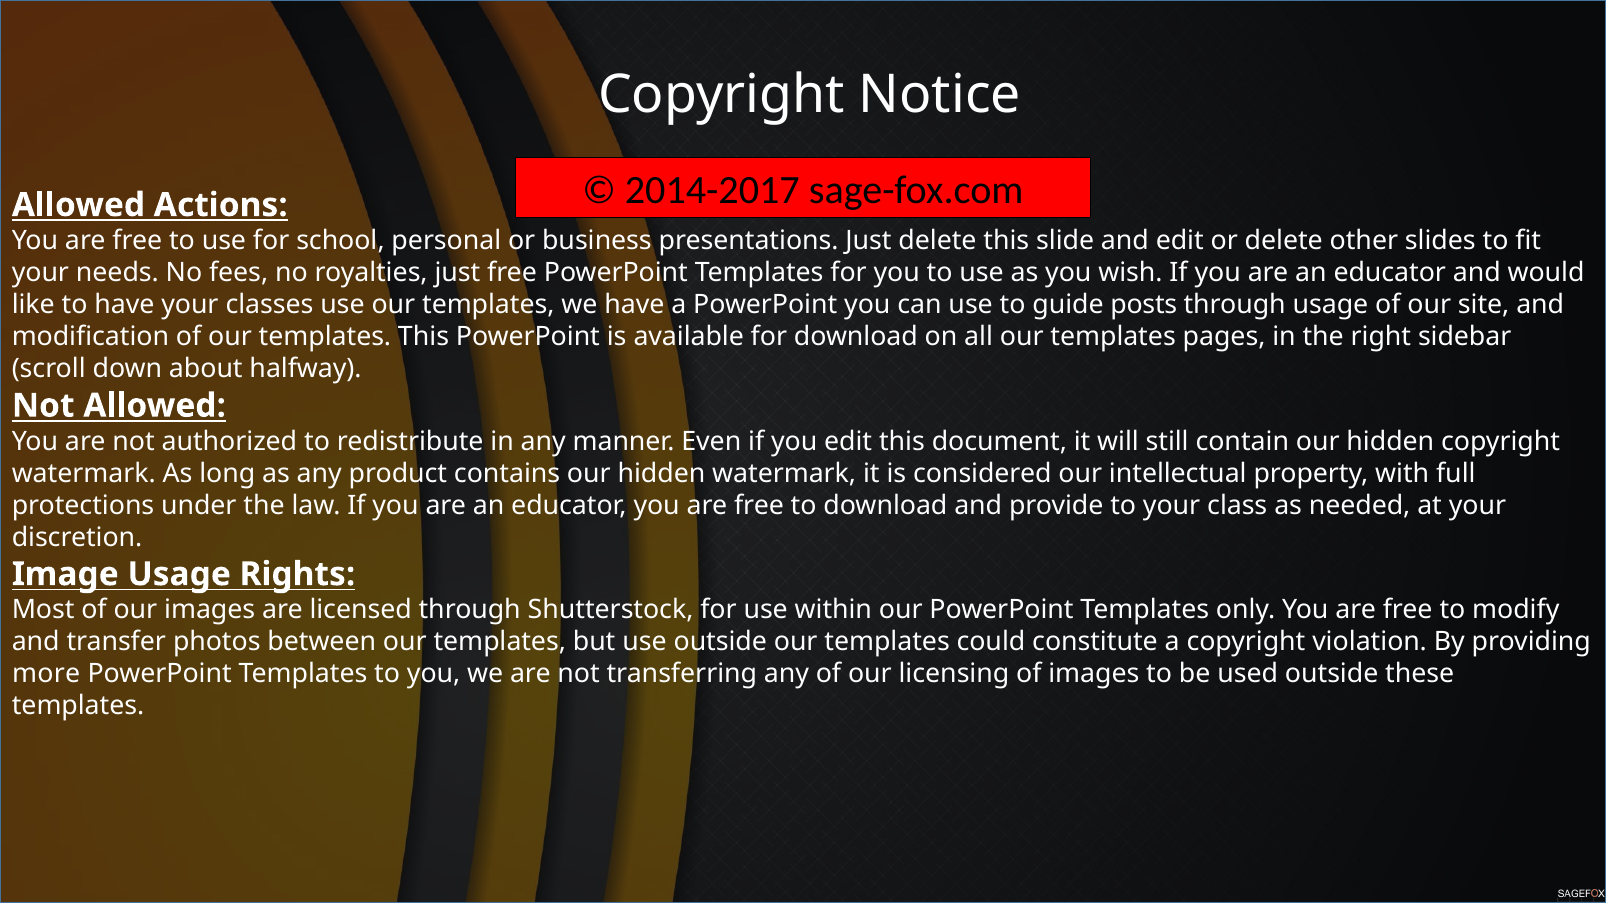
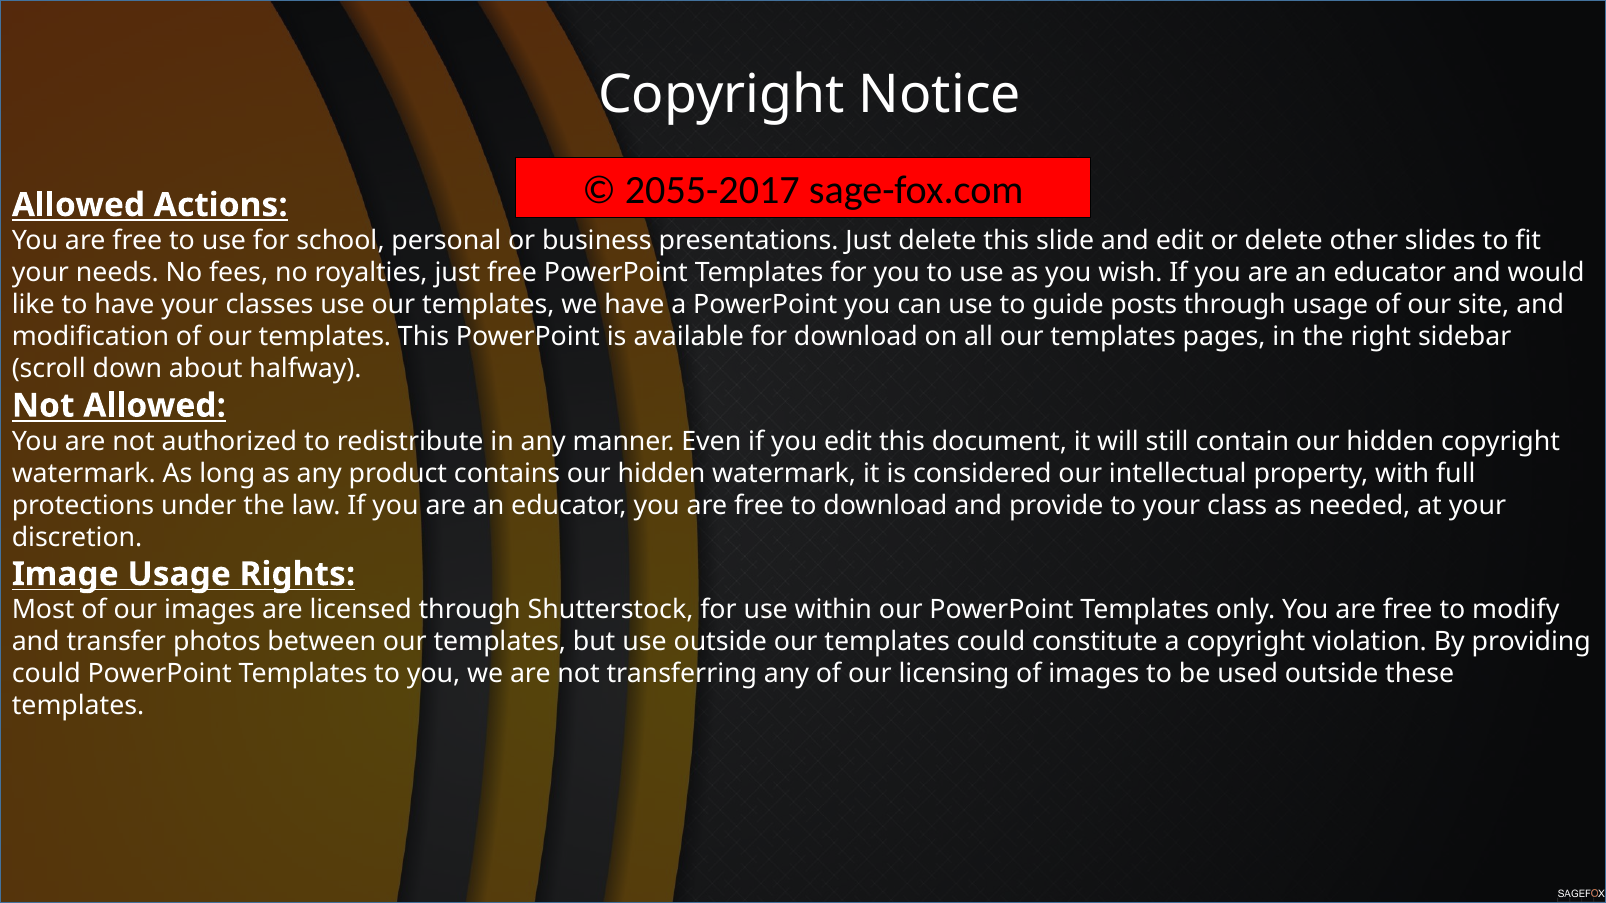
2014-2017: 2014-2017 -> 2055-2017 (712, 191)
more: more -> could (46, 674)
